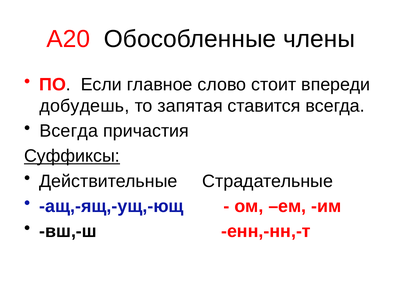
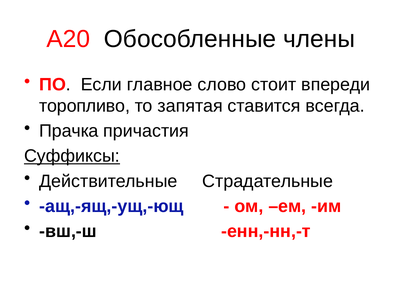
добудешь: добудешь -> торопливо (85, 106)
Всегда: Всегда -> Прачка (69, 131)
